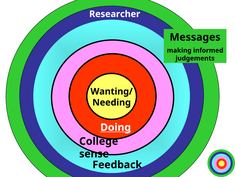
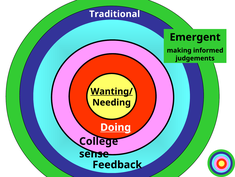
Researcher: Researcher -> Traditional (115, 14)
Messages: Messages -> Emergent (195, 37)
Wanting/ underline: none -> present (112, 91)
